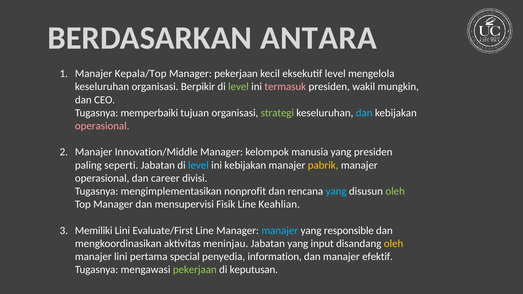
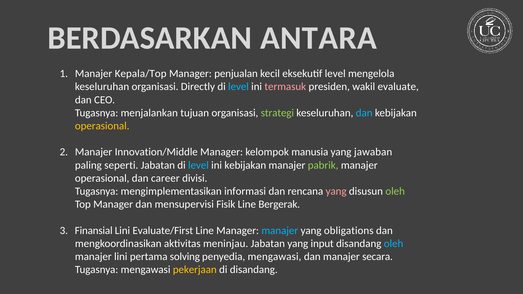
Manager pekerjaan: pekerjaan -> penjualan (236, 74)
Berpikir: Berpikir -> Directly (198, 87)
level colour: light green -> light blue (238, 87)
mungkin: mungkin -> evaluate (398, 87)
memperbaiki: memperbaiki -> menjalankan (149, 113)
operasional colour: pink -> yellow (102, 126)
yang presiden: presiden -> jawaban (373, 152)
pabrik colour: yellow -> light green (323, 165)
nonprofit: nonprofit -> informasi (245, 191)
yang colour: light blue -> pink (336, 191)
Keahlian: Keahlian -> Bergerak (279, 205)
Memiliki: Memiliki -> Finansial (94, 231)
responsible: responsible -> obligations (349, 231)
oleh colour: yellow -> light blue (394, 244)
special: special -> solving (185, 257)
penyedia information: information -> mengawasi (274, 257)
efektif: efektif -> secara (378, 257)
pekerjaan colour: light green -> yellow (195, 270)
di keputusan: keputusan -> disandang (254, 270)
